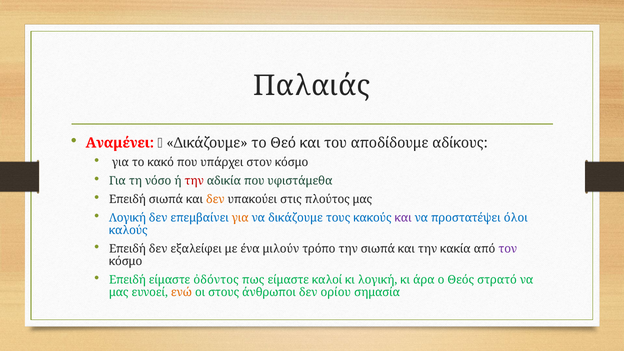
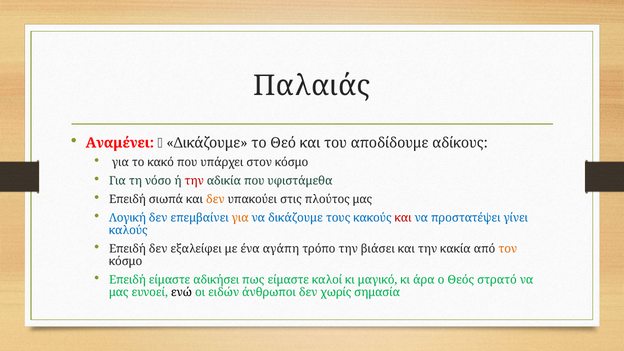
και colour: purple -> red (403, 218)
όλοι: όλοι -> γίνει (516, 218)
μιλούν: μιλούν -> αγάπη (281, 249)
την σιωπά: σιωπά -> βιάσει (378, 249)
τον colour: purple -> orange (508, 249)
ὀδόντος: ὀδόντος -> αδικήσει (216, 280)
κι λογική: λογική -> μαγικό (378, 280)
ενώ colour: orange -> black (182, 293)
στους: στους -> ειδών (224, 293)
ορίου: ορίου -> χωρίς (336, 293)
